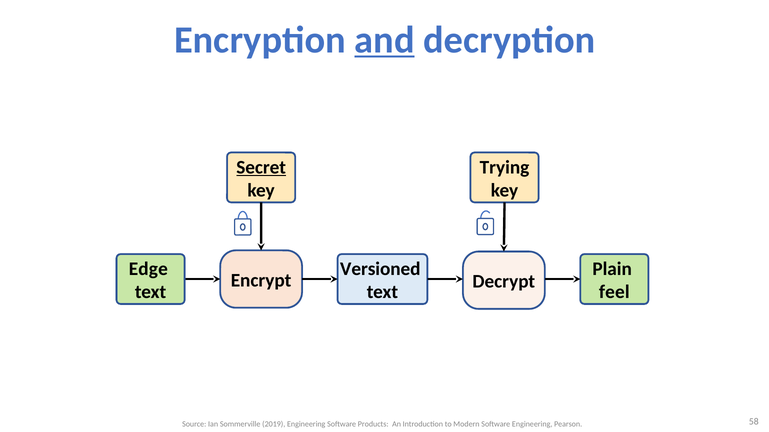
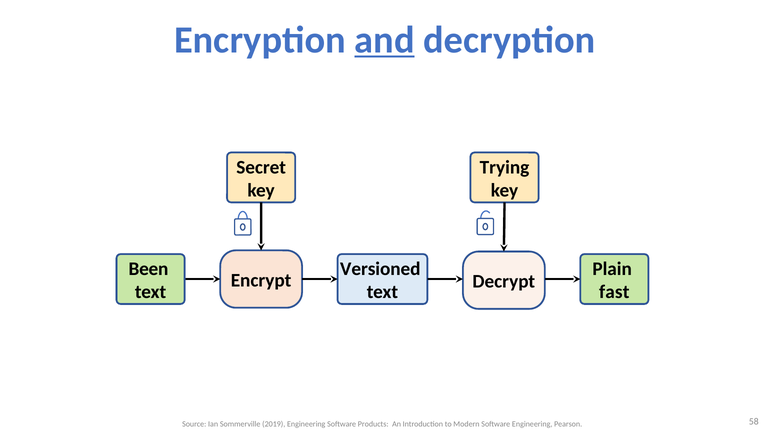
Secret underline: present -> none (261, 167)
Edge: Edge -> Been (148, 269)
feel: feel -> fast (614, 292)
